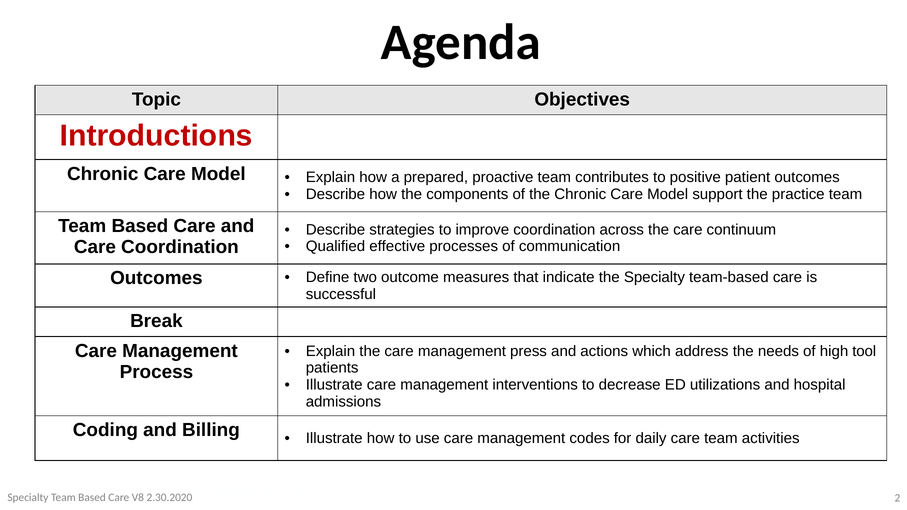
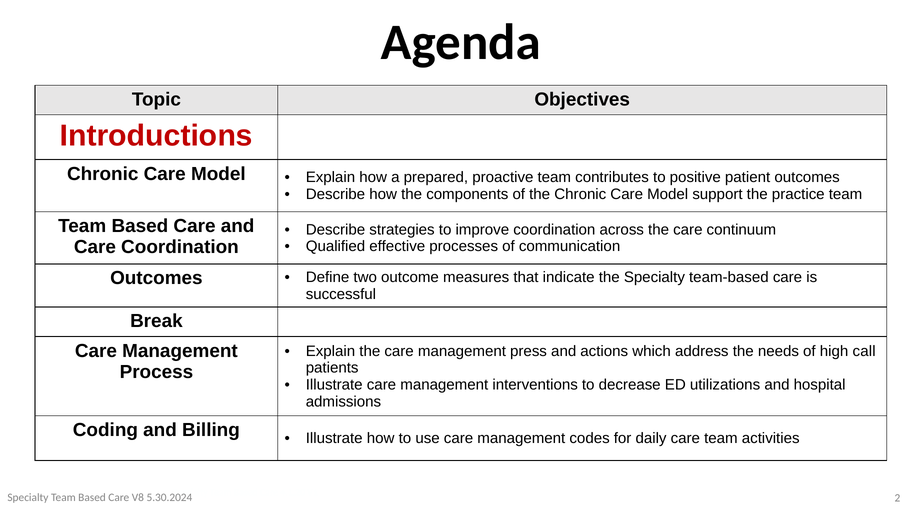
tool: tool -> call (864, 351)
2.30.2020: 2.30.2020 -> 5.30.2024 (169, 498)
